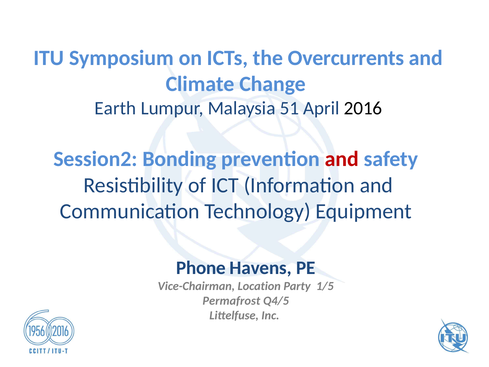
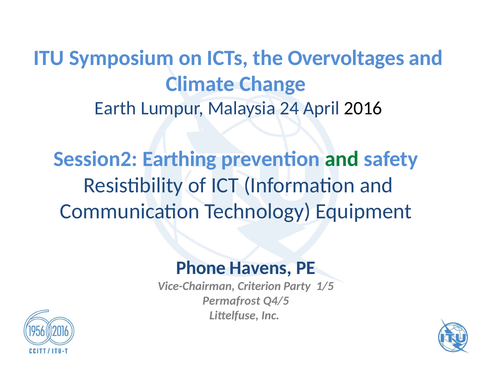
Overcurrents: Overcurrents -> Overvoltages (346, 58)
51: 51 -> 24 (289, 108)
Bonding: Bonding -> Earthing (180, 159)
and colour: red -> green (342, 159)
Location: Location -> Criterion (259, 286)
